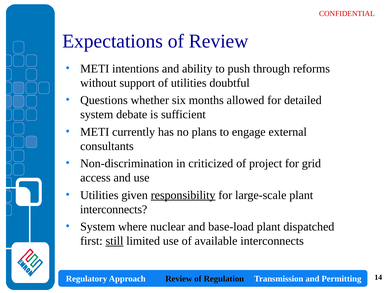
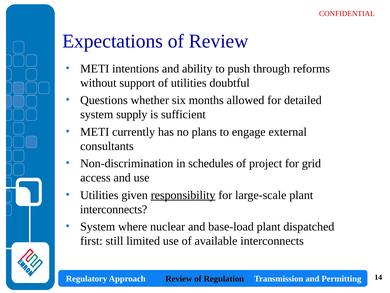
debate: debate -> supply (132, 114)
criticized: criticized -> schedules (211, 163)
still underline: present -> none (114, 241)
